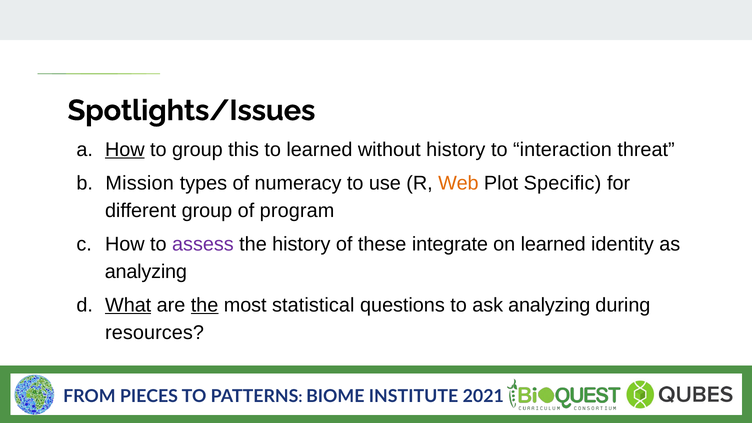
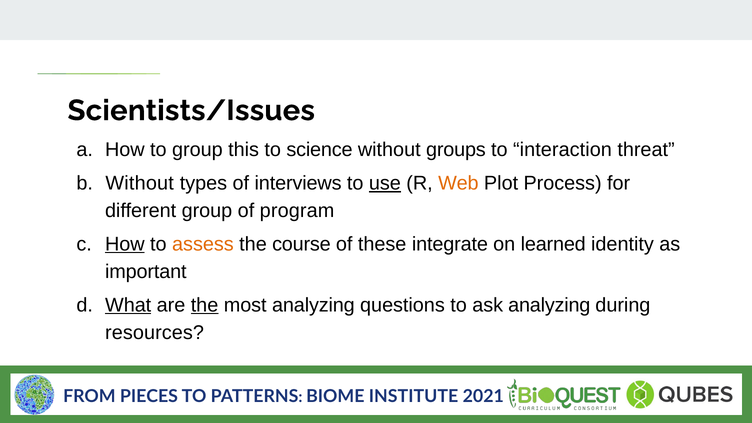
Spotlights/Issues: Spotlights/Issues -> Scientists/Issues (191, 110)
How underline: present -> none (125, 150)
to learned: learned -> science (319, 150)
without history: history -> groups (456, 150)
Mission: Mission -> Without (140, 183)
numeracy: numeracy -> interviews (298, 183)
use underline: none -> present (385, 183)
Specific: Specific -> Process (563, 183)
How underline: none -> present (125, 244)
assess colour: purple -> orange (203, 244)
the history: history -> course (301, 244)
analyzing: analyzing -> important (146, 271)
most statistical: statistical -> analyzing (313, 305)
